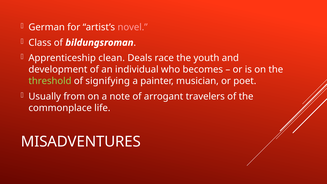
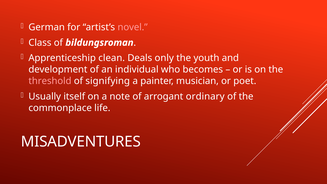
race: race -> only (164, 58)
threshold colour: light green -> pink (50, 81)
from: from -> itself (74, 96)
travelers: travelers -> ordinary (205, 96)
